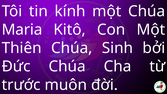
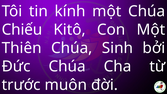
Maria: Maria -> Chiếu (22, 30)
